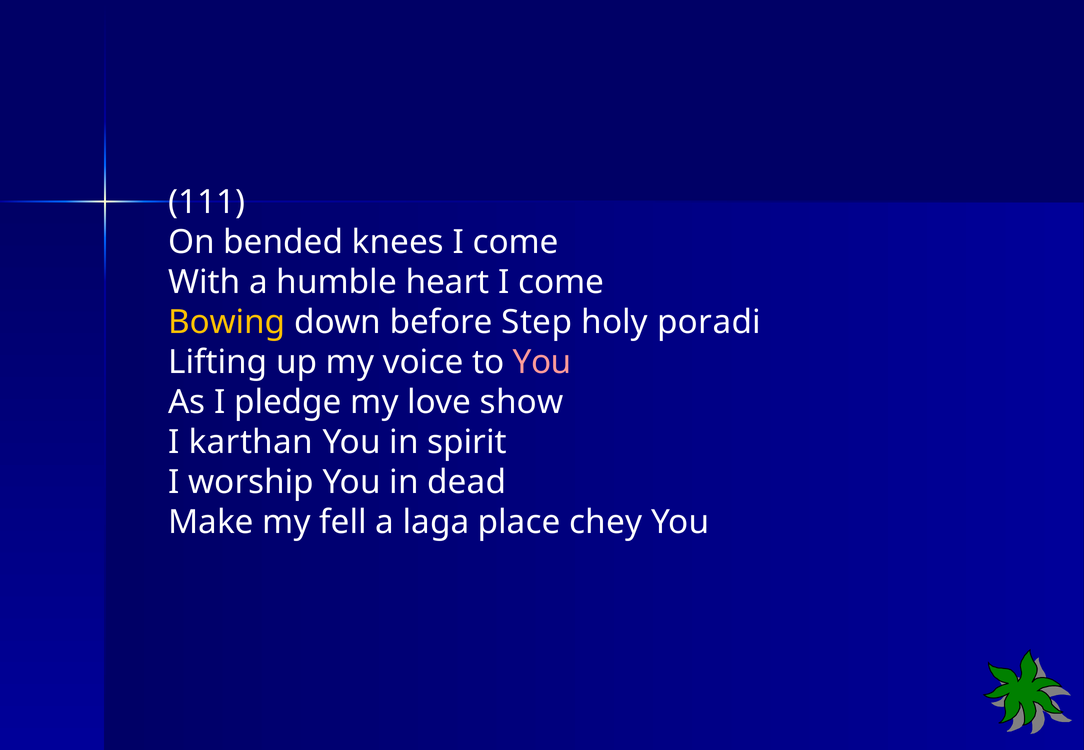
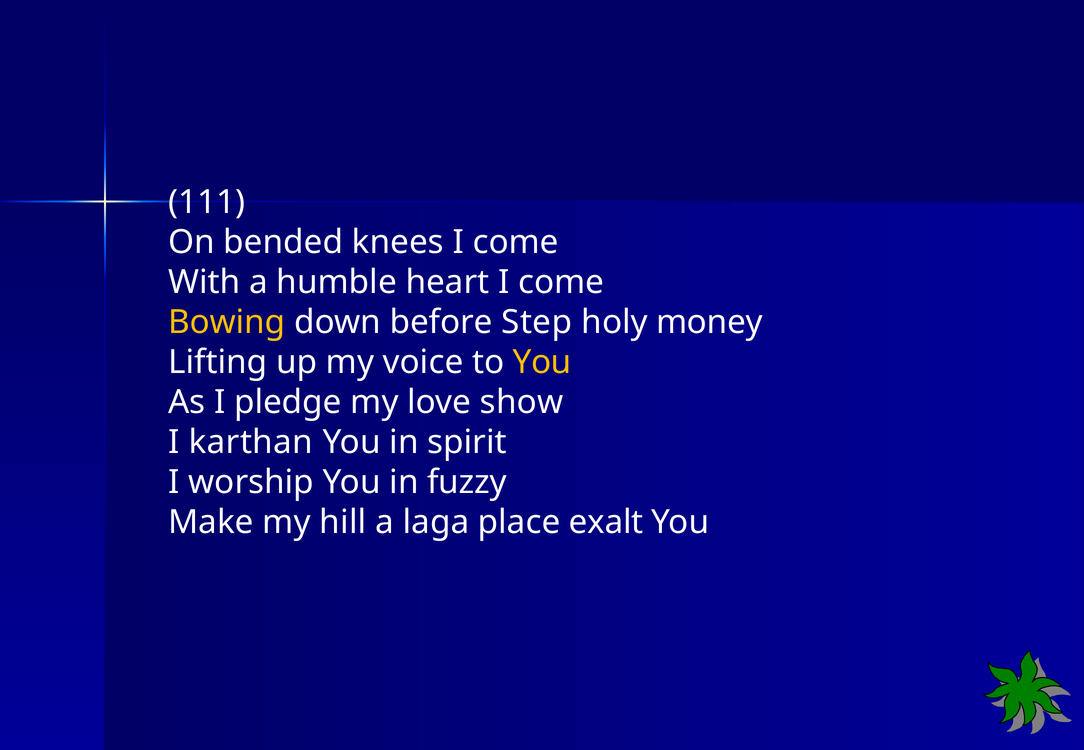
poradi: poradi -> money (709, 322)
You colour: pink -> yellow (542, 362)
dead: dead -> fuzzy (467, 483)
fell: fell -> hill (343, 523)
chey: chey -> exalt (606, 523)
